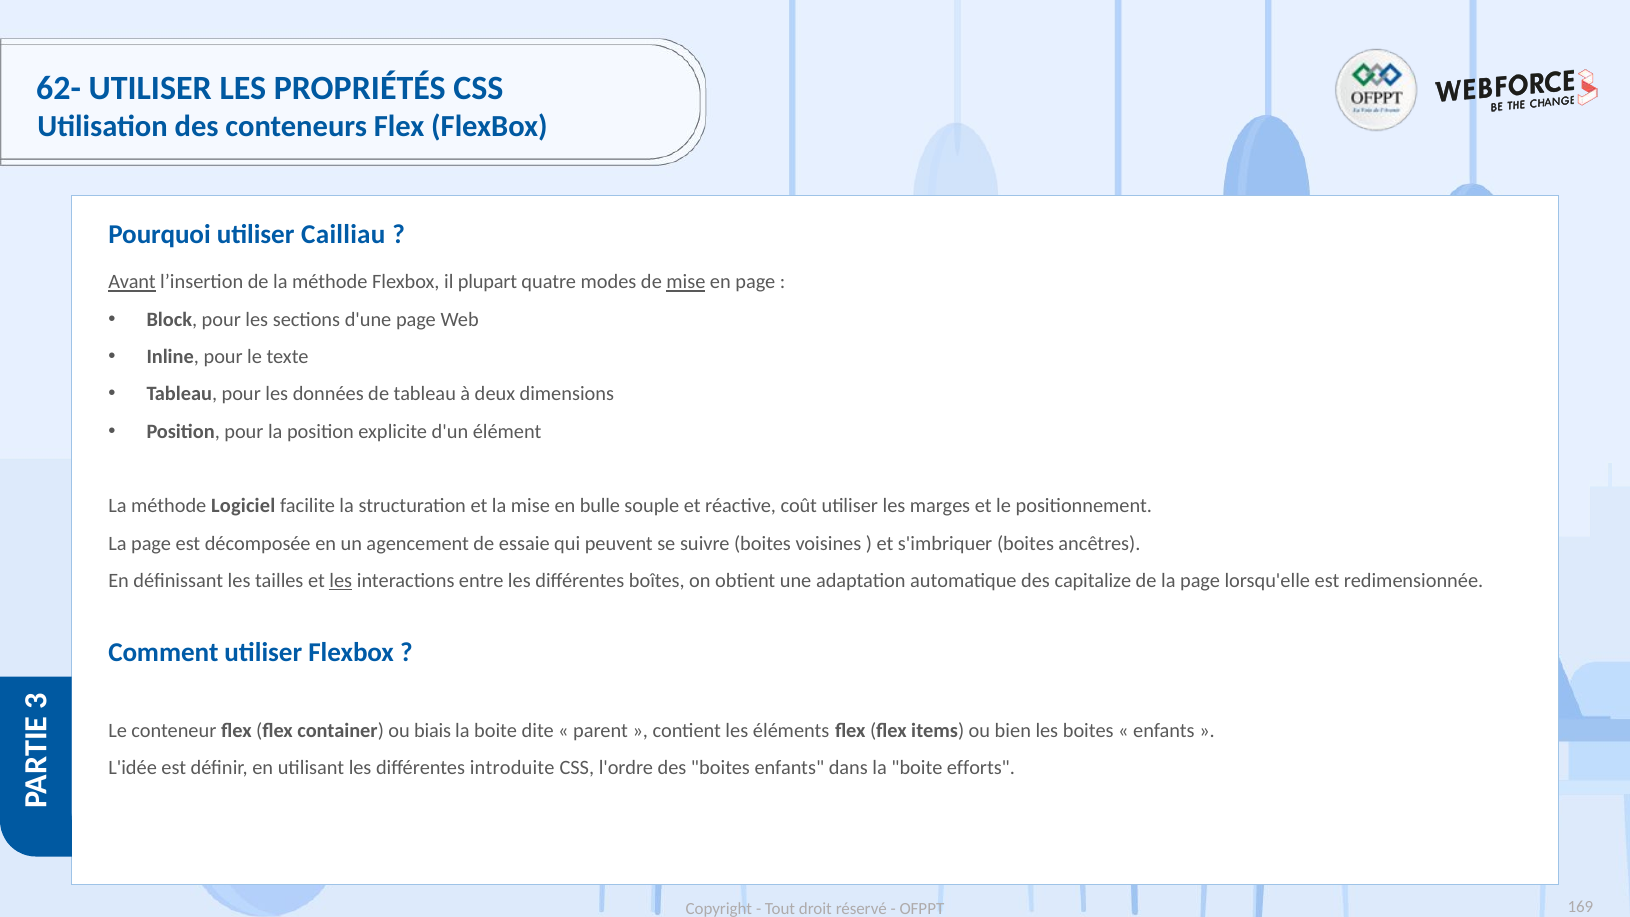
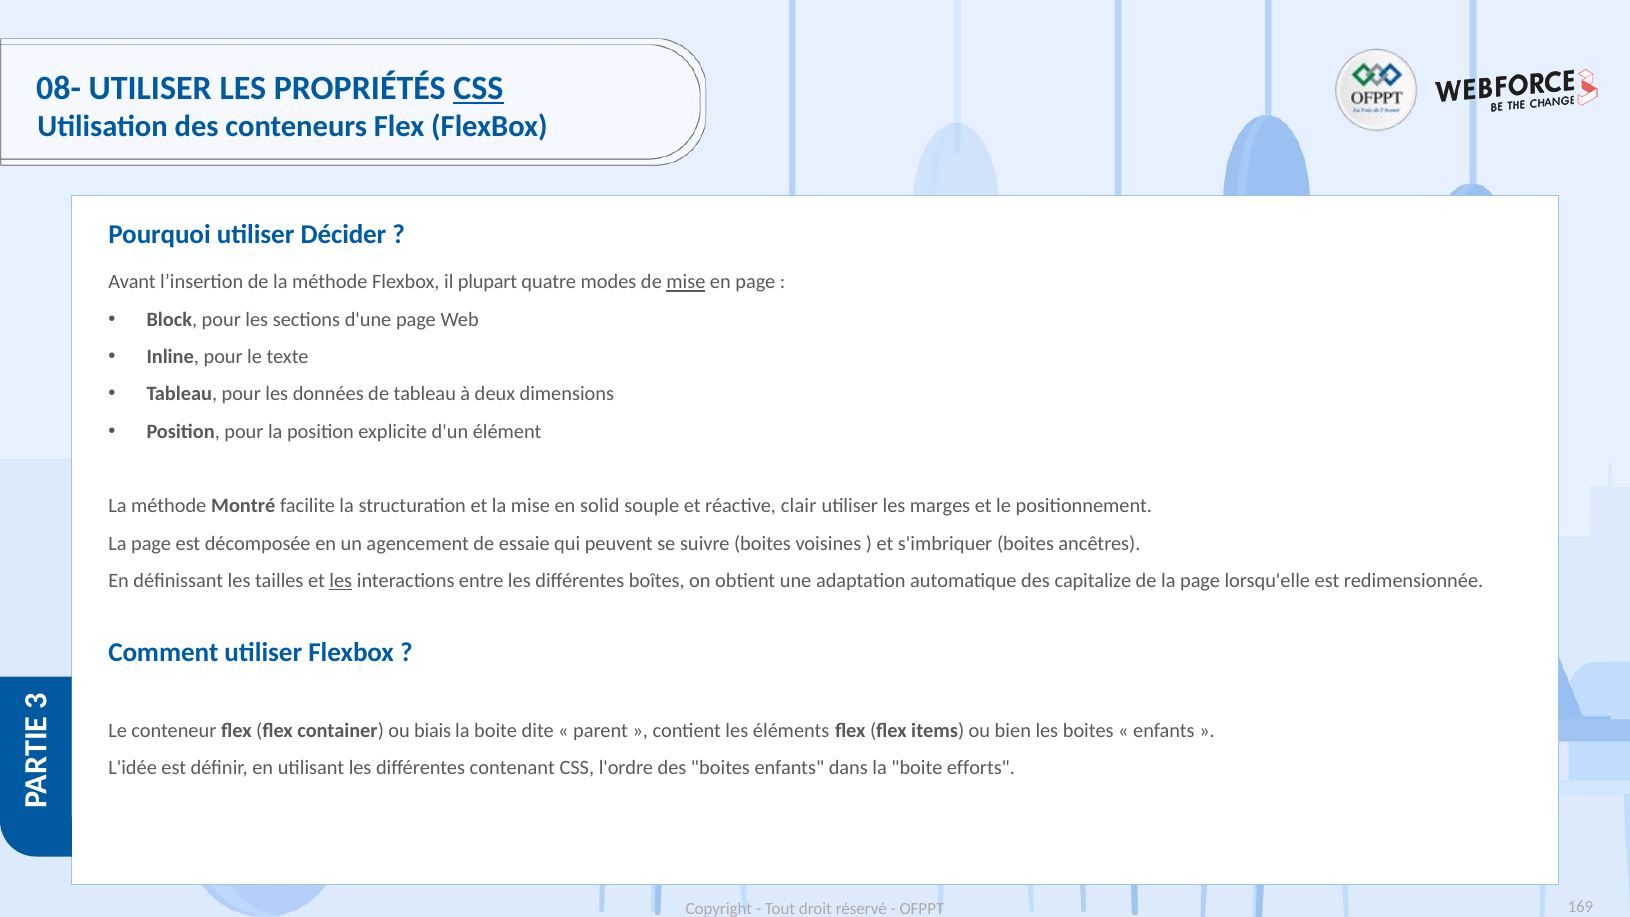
62-: 62- -> 08- (59, 88)
CSS underline: none -> present (478, 88)
Cailliau: Cailliau -> Décider (344, 235)
Avant underline: present -> none (132, 282)
Logiciel: Logiciel -> Montré (243, 506)
bulle: bulle -> solid (600, 506)
coût: coût -> clair (799, 506)
introduite: introduite -> contenant (512, 768)
